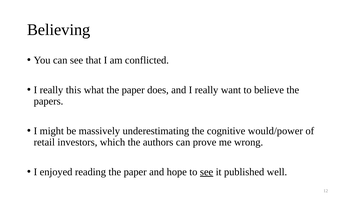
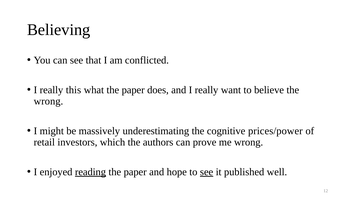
papers: papers -> wrong (48, 101)
would/power: would/power -> prices/power (275, 131)
reading underline: none -> present (90, 172)
